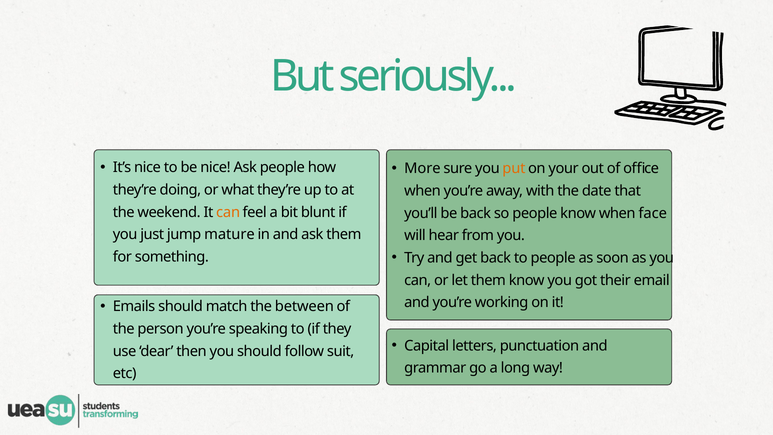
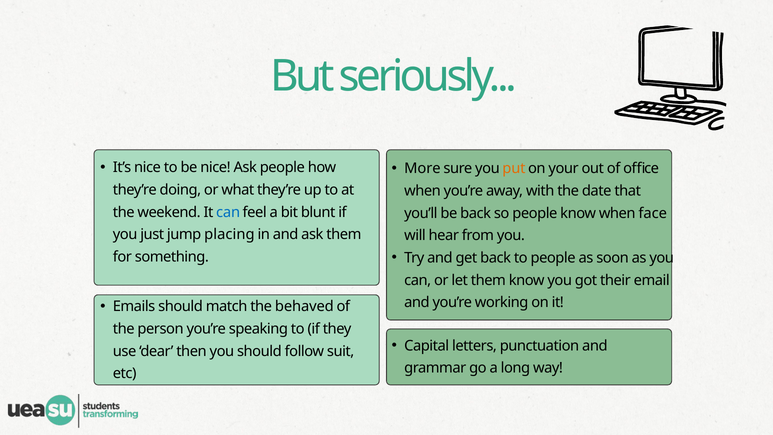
can colour: orange -> blue (228, 212)
mature: mature -> placing (229, 234)
between: between -> behaved (304, 306)
